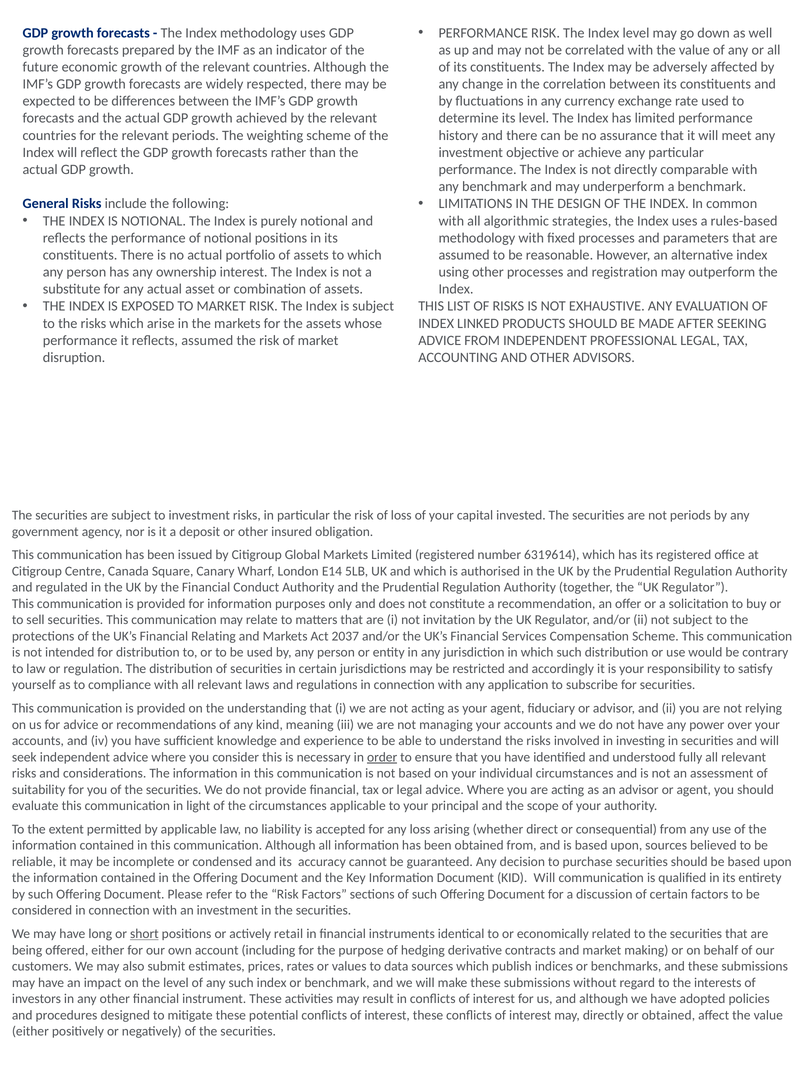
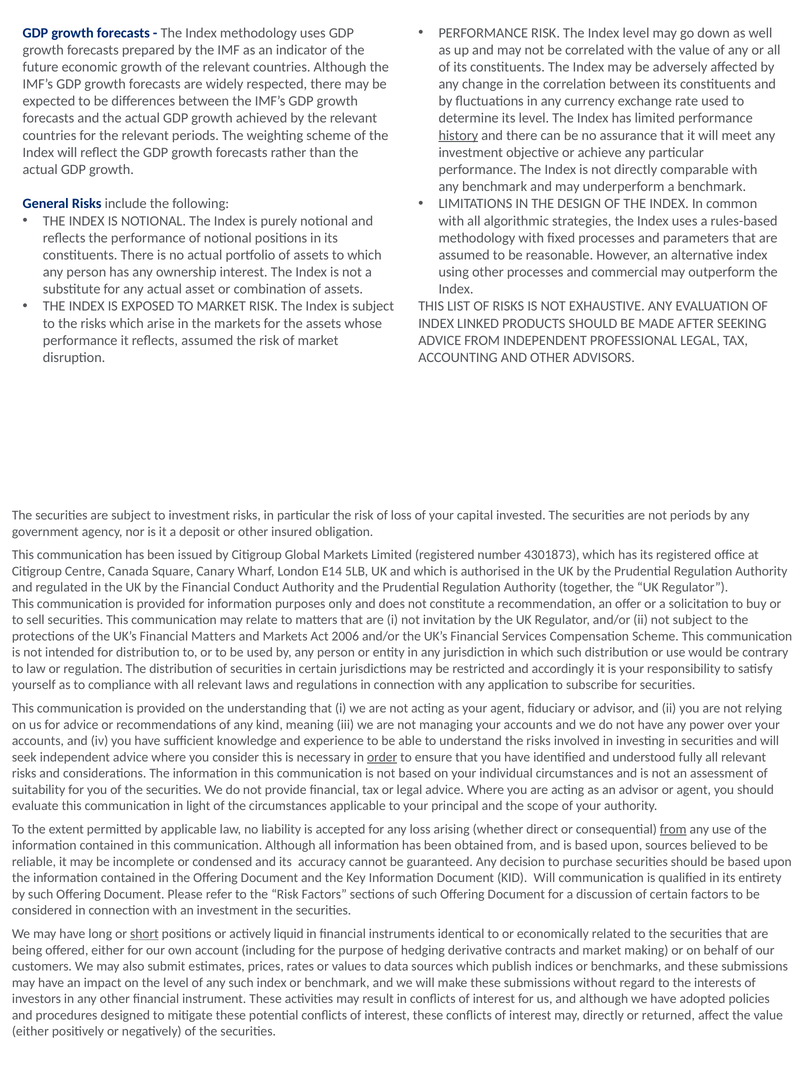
history underline: none -> present (458, 135)
registration: registration -> commercial (625, 272)
6319614: 6319614 -> 4301873 (552, 555)
Financial Relating: Relating -> Matters (213, 636)
2037: 2037 -> 2006 (345, 636)
from underline: none -> present (673, 829)
retail: retail -> liquid (289, 934)
or obtained: obtained -> returned (668, 1015)
